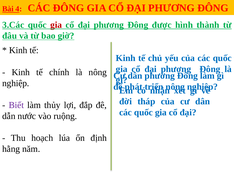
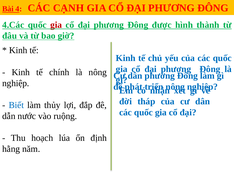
CÁC ĐÔNG: ĐÔNG -> CẠNH (68, 8)
3.Các: 3.Các -> 4.Các (13, 25)
Biết colour: purple -> blue (16, 105)
